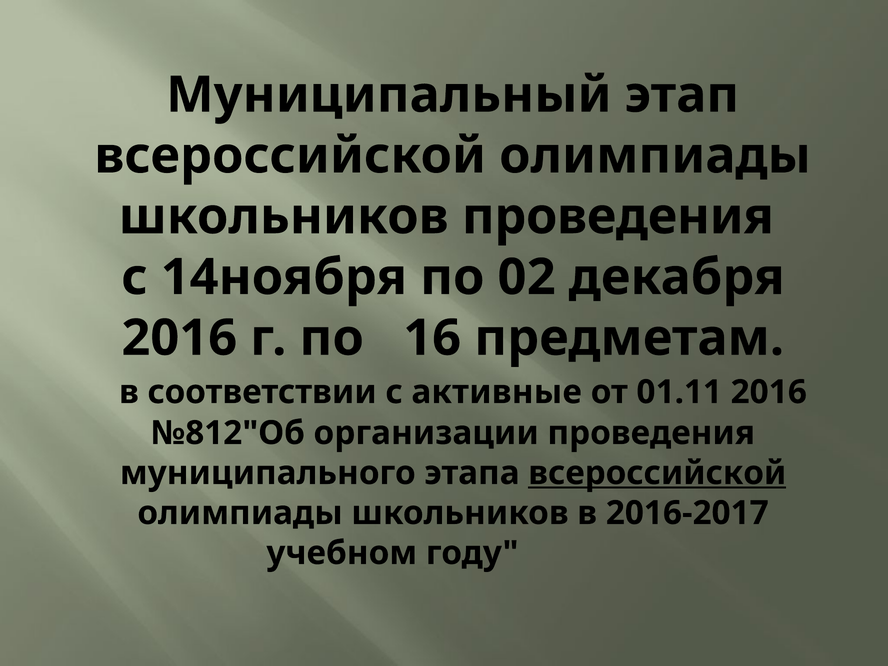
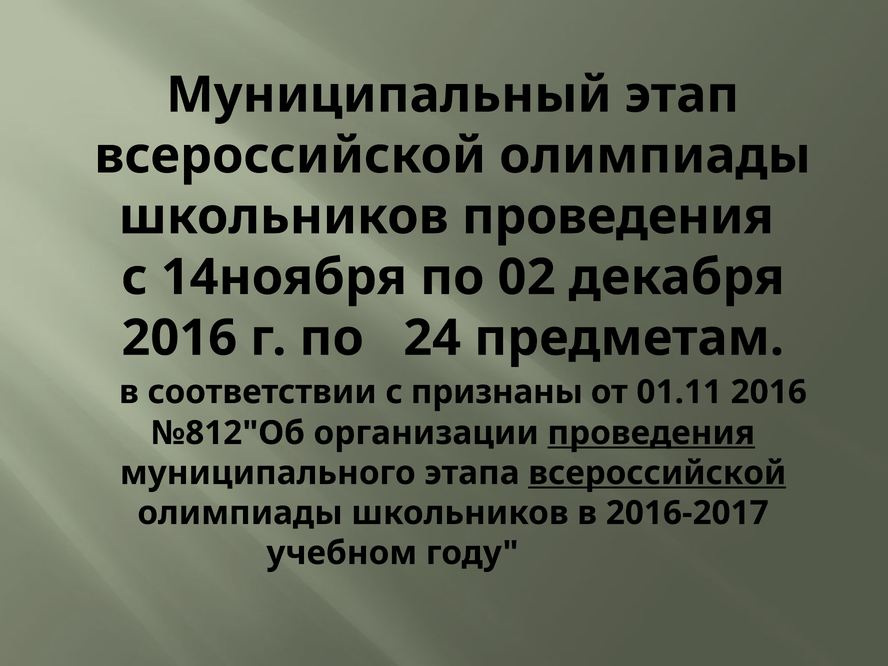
16: 16 -> 24 (432, 338)
активные: активные -> признаны (497, 392)
проведения underline: none -> present (651, 433)
